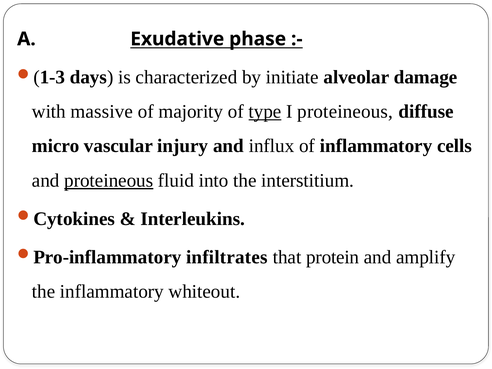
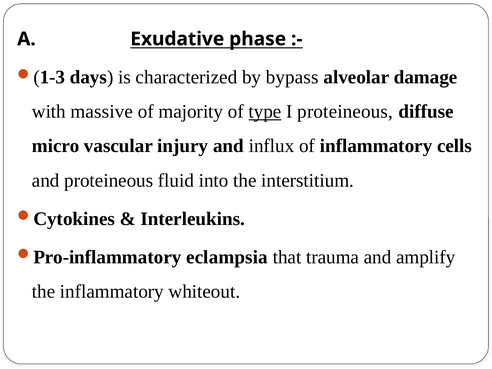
initiate: initiate -> bypass (292, 77)
proteineous underline: present -> none (109, 180)
infiltrates: infiltrates -> eclampsia (227, 257)
protein: protein -> trauma (333, 257)
